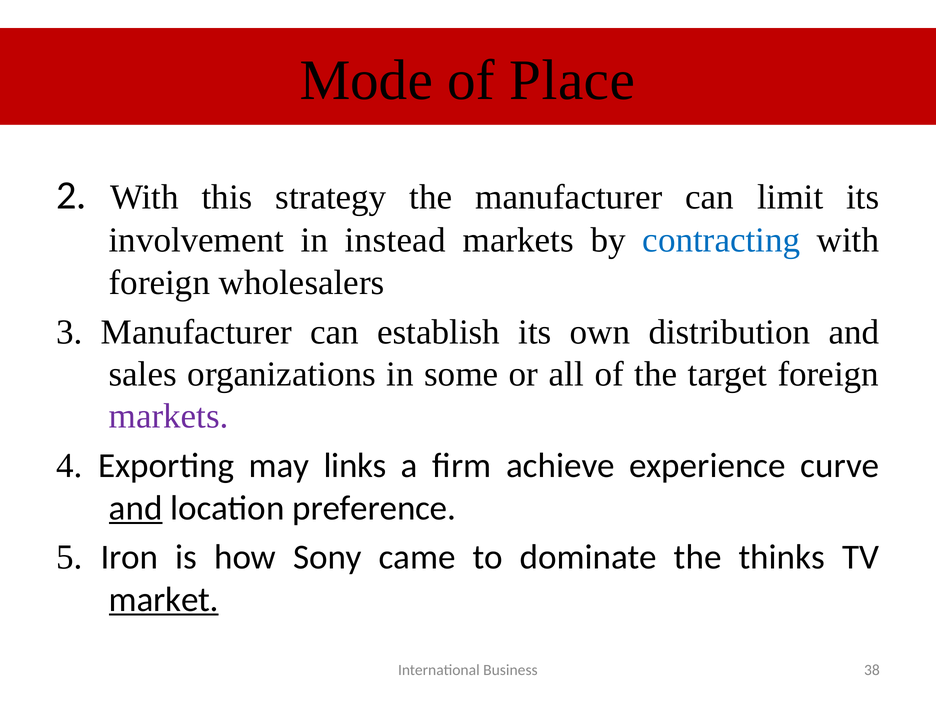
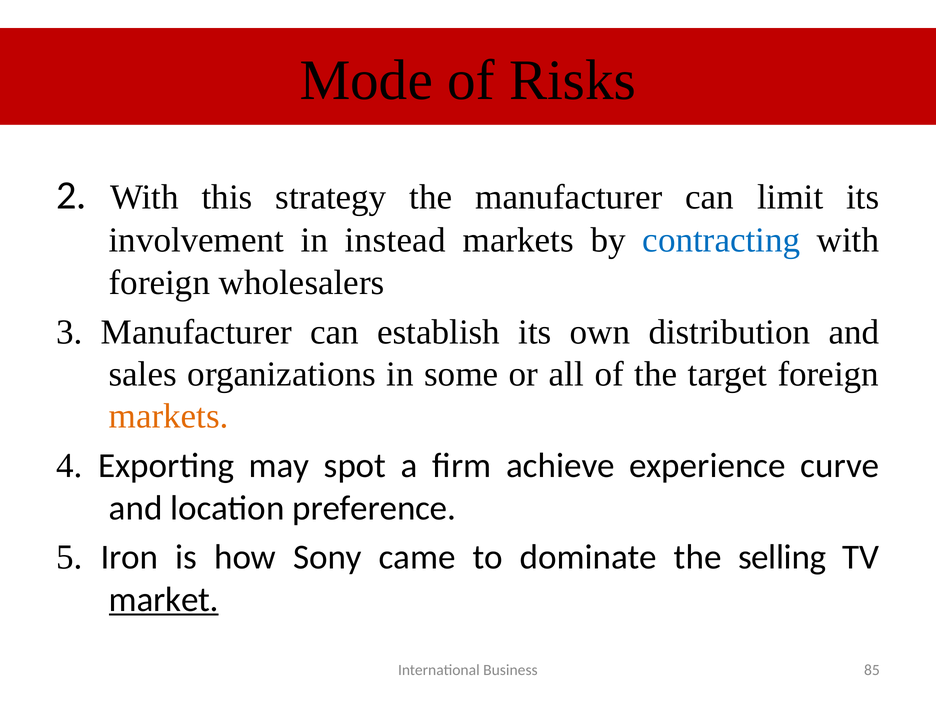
Place: Place -> Risks (573, 80)
markets colour: purple -> orange (169, 416)
links: links -> spot (355, 466)
and underline: present -> none (136, 508)
thinks: thinks -> selling (782, 557)
38: 38 -> 85 (872, 670)
